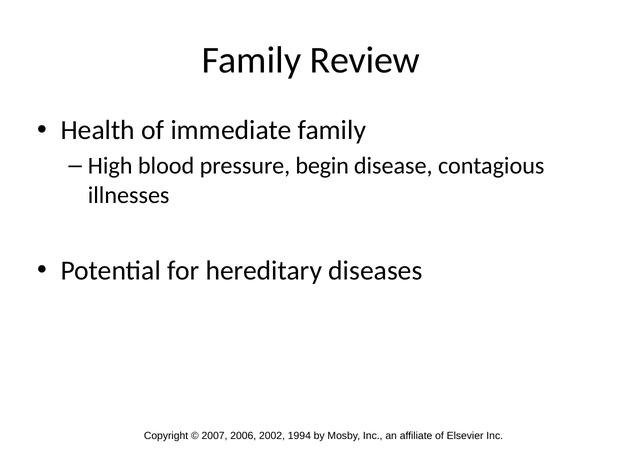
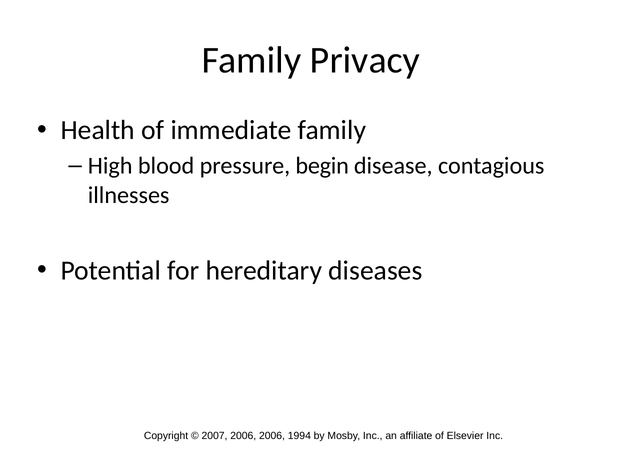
Review: Review -> Privacy (365, 60)
2006 2002: 2002 -> 2006 (272, 436)
